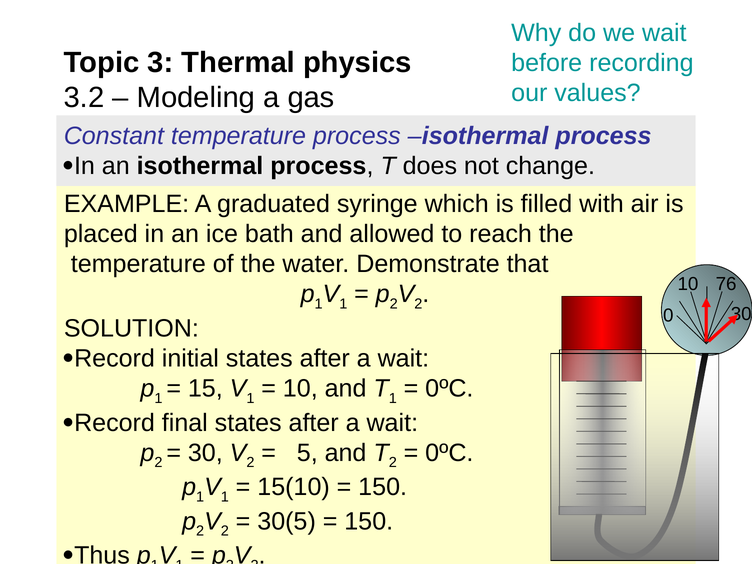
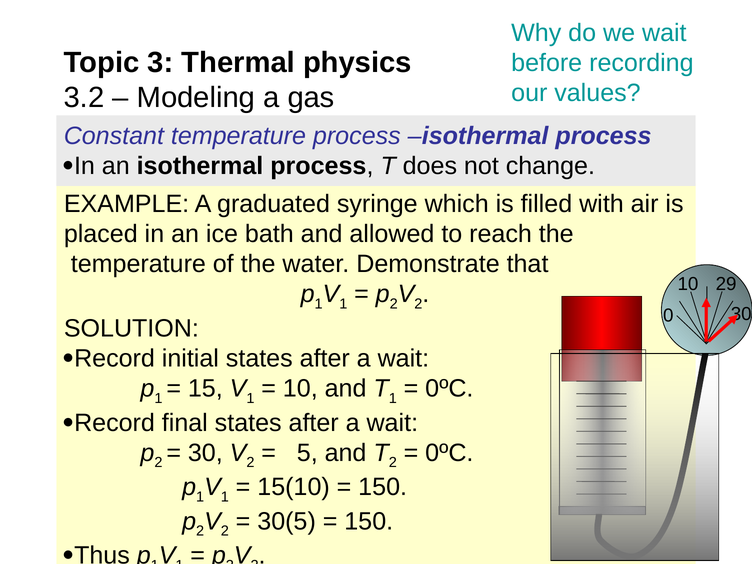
76: 76 -> 29 (726, 284)
